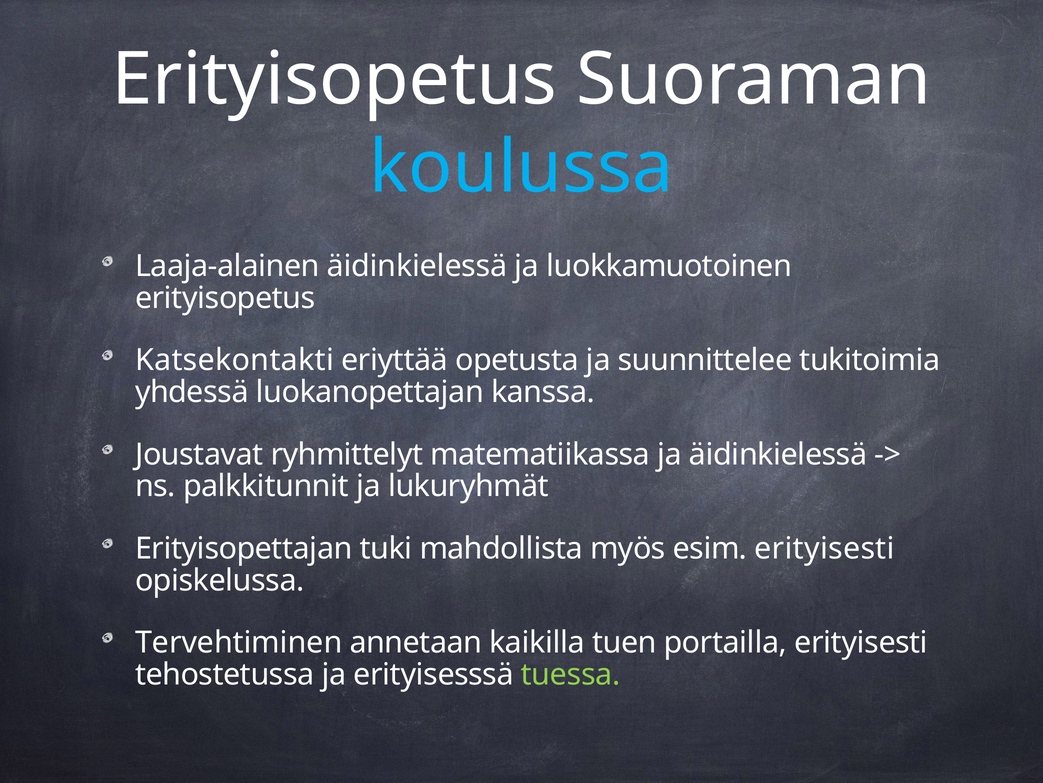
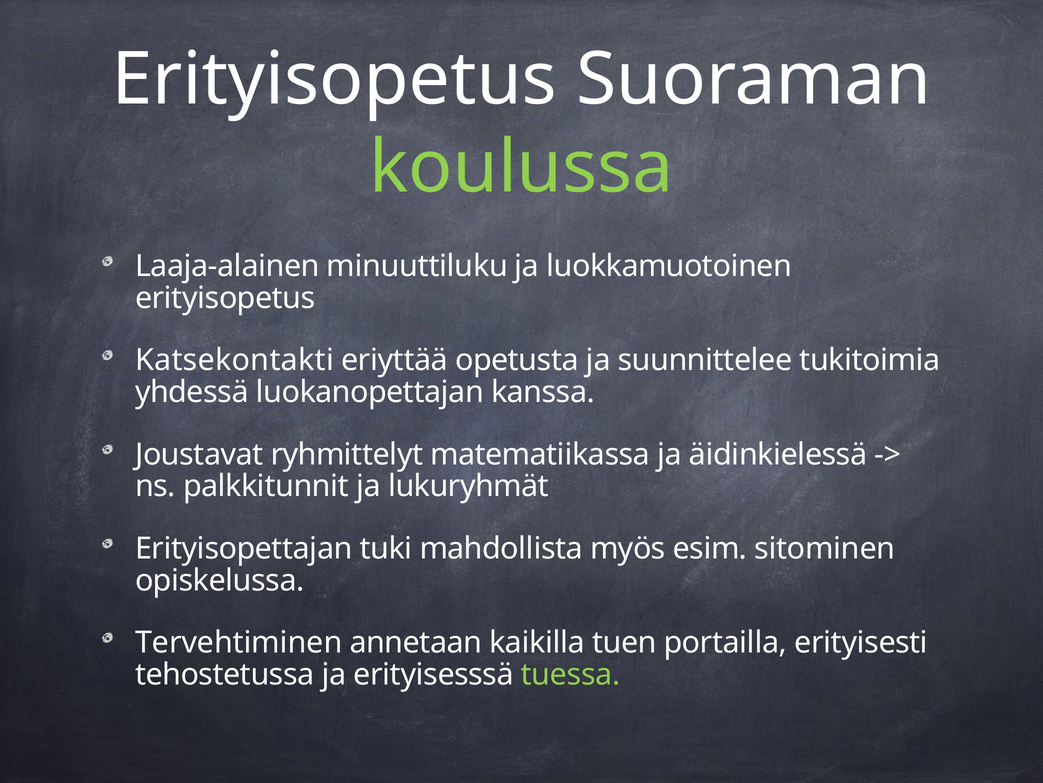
koulussa colour: light blue -> light green (521, 167)
Laaja-alainen äidinkielessä: äidinkielessä -> minuuttiluku (417, 266)
esim erityisesti: erityisesti -> sitominen (825, 548)
